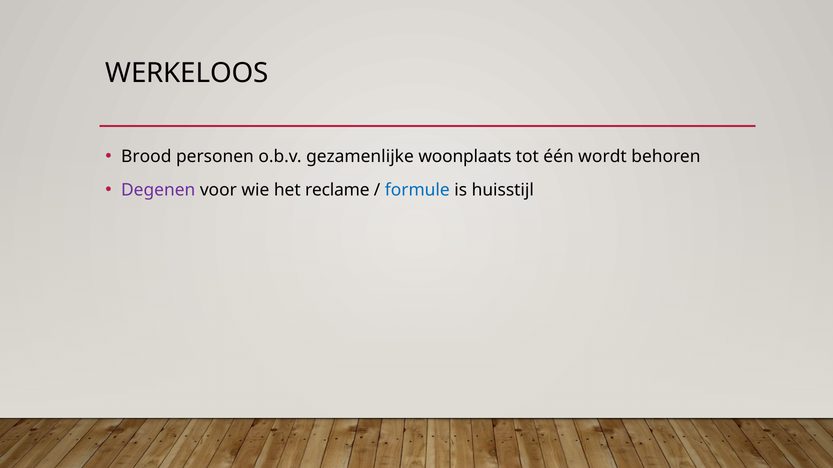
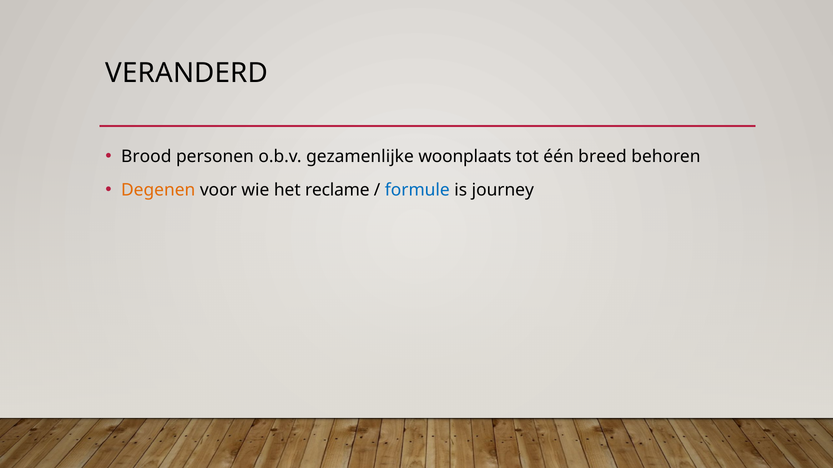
WERKELOOS: WERKELOOS -> VERANDERD (187, 73)
wordt: wordt -> breed (602, 157)
Degenen colour: purple -> orange (158, 190)
huisstijl: huisstijl -> journey (503, 190)
